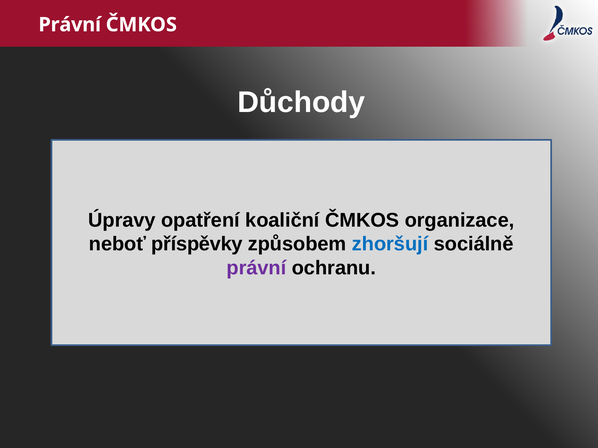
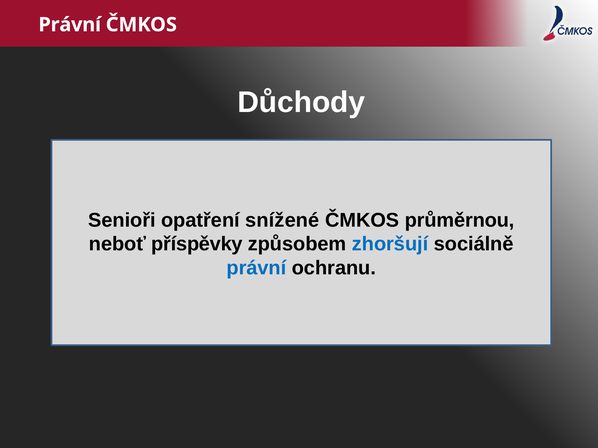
Úpravy: Úpravy -> Senioři (122, 220)
koaliční: koaliční -> snížené (282, 220)
organizace: organizace -> průměrnou (460, 220)
právní colour: purple -> blue (256, 268)
